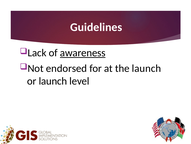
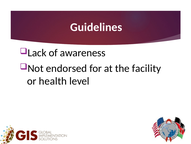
awareness underline: present -> none (83, 53)
the launch: launch -> facility (146, 68)
or launch: launch -> health (53, 81)
